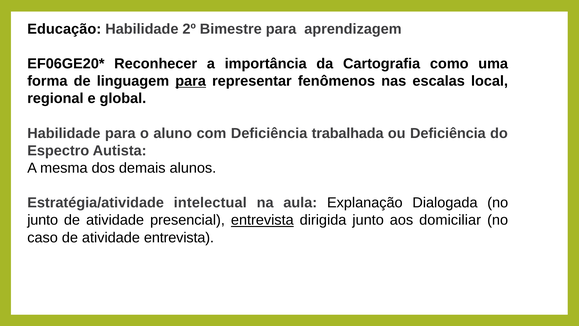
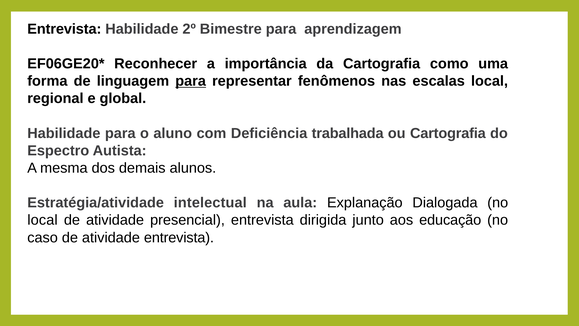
Educação: Educação -> Entrevista (64, 29)
ou Deficiência: Deficiência -> Cartografia (448, 133)
junto: junto -> local (43, 220)
entrevista underline: present -> none (262, 220)
domiciliar: domiciliar -> educação (450, 220)
